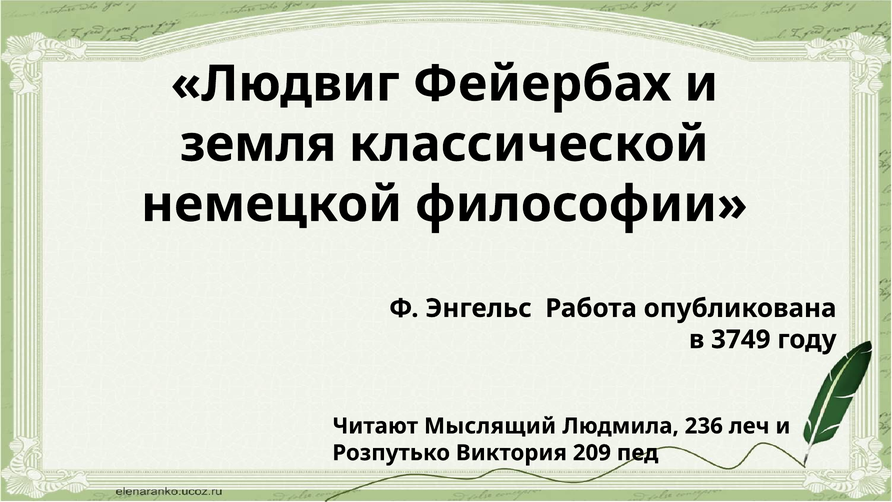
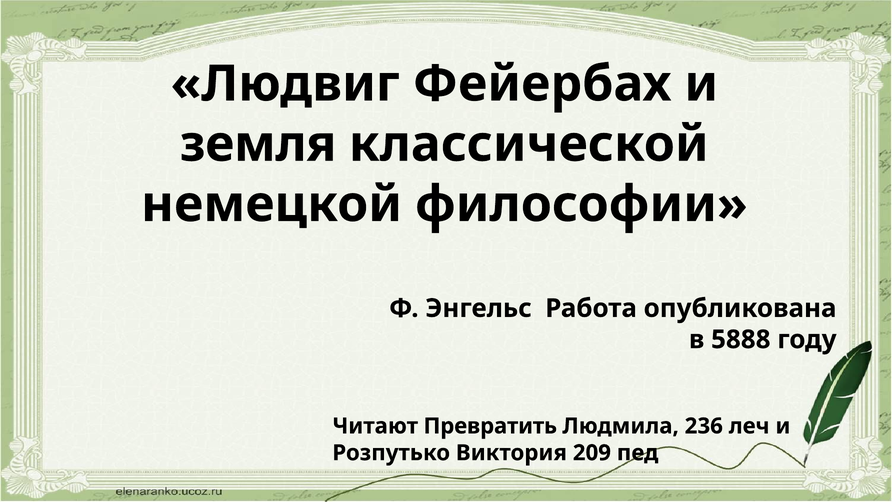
3749: 3749 -> 5888 (741, 339)
Мыслящий: Мыслящий -> Превратить (490, 426)
